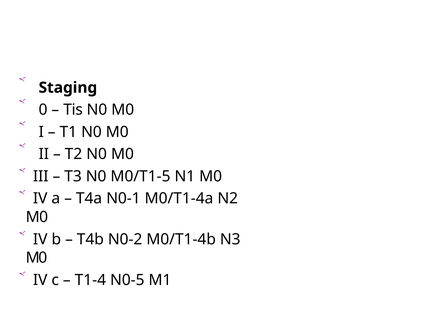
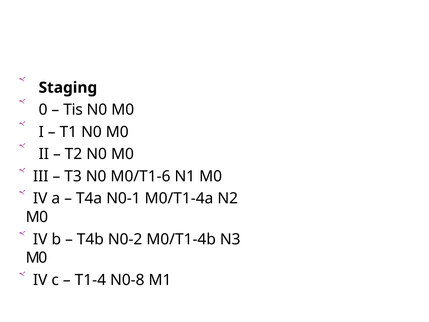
M0/T1-5: M0/T1-5 -> M0/T1-6 (140, 176)
N0-5: N0-5 -> N0-8 (127, 280)
